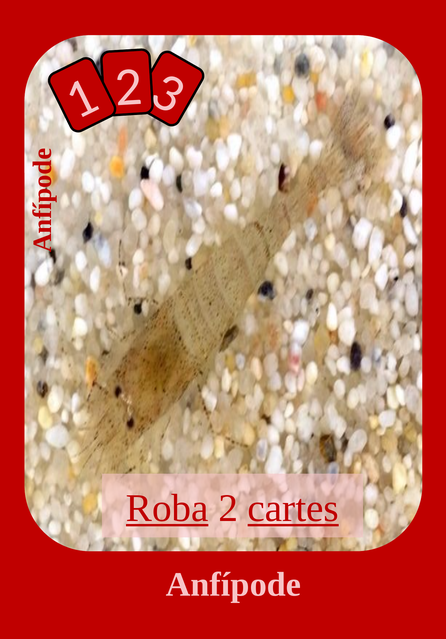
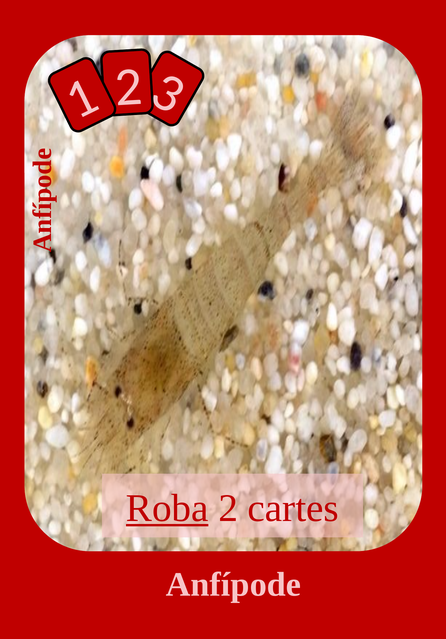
cartes underline: present -> none (293, 509)
